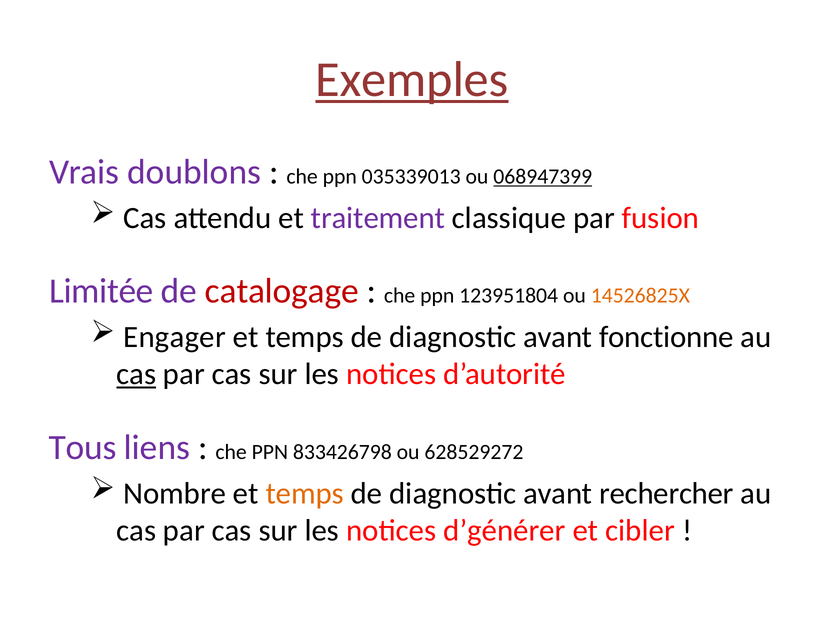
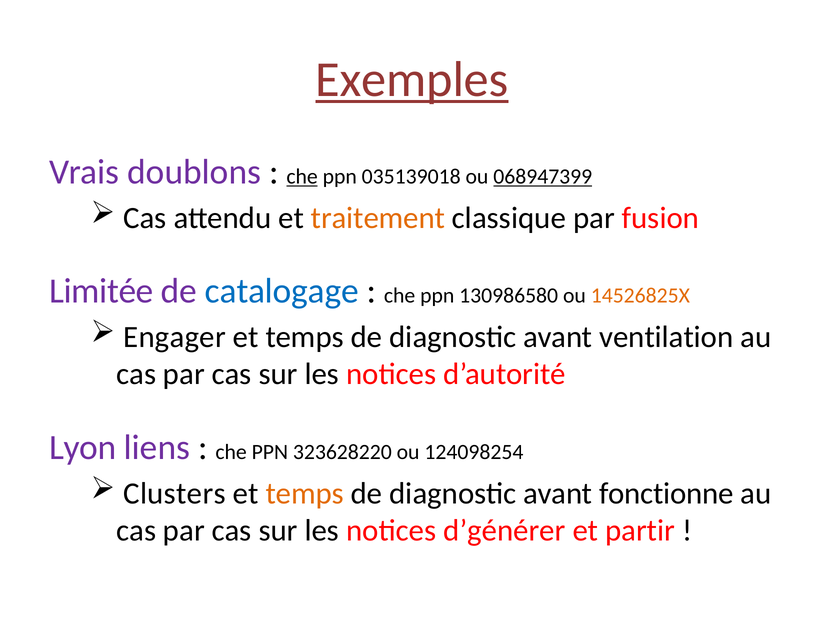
che underline: none -> present (302, 177)
035339013: 035339013 -> 035139018 (411, 177)
traitement colour: purple -> orange (378, 218)
catalogage colour: red -> blue (282, 291)
123951804: 123951804 -> 130986580 (509, 296)
fonctionne: fonctionne -> ventilation (666, 337)
cas underline: present -> none (136, 374)
Tous: Tous -> Lyon (83, 447)
833426798: 833426798 -> 323628220 (342, 452)
628529272: 628529272 -> 124098254 (474, 452)
Nombre: Nombre -> Clusters (174, 493)
rechercher: rechercher -> fonctionne (666, 493)
cibler: cibler -> partir (640, 530)
